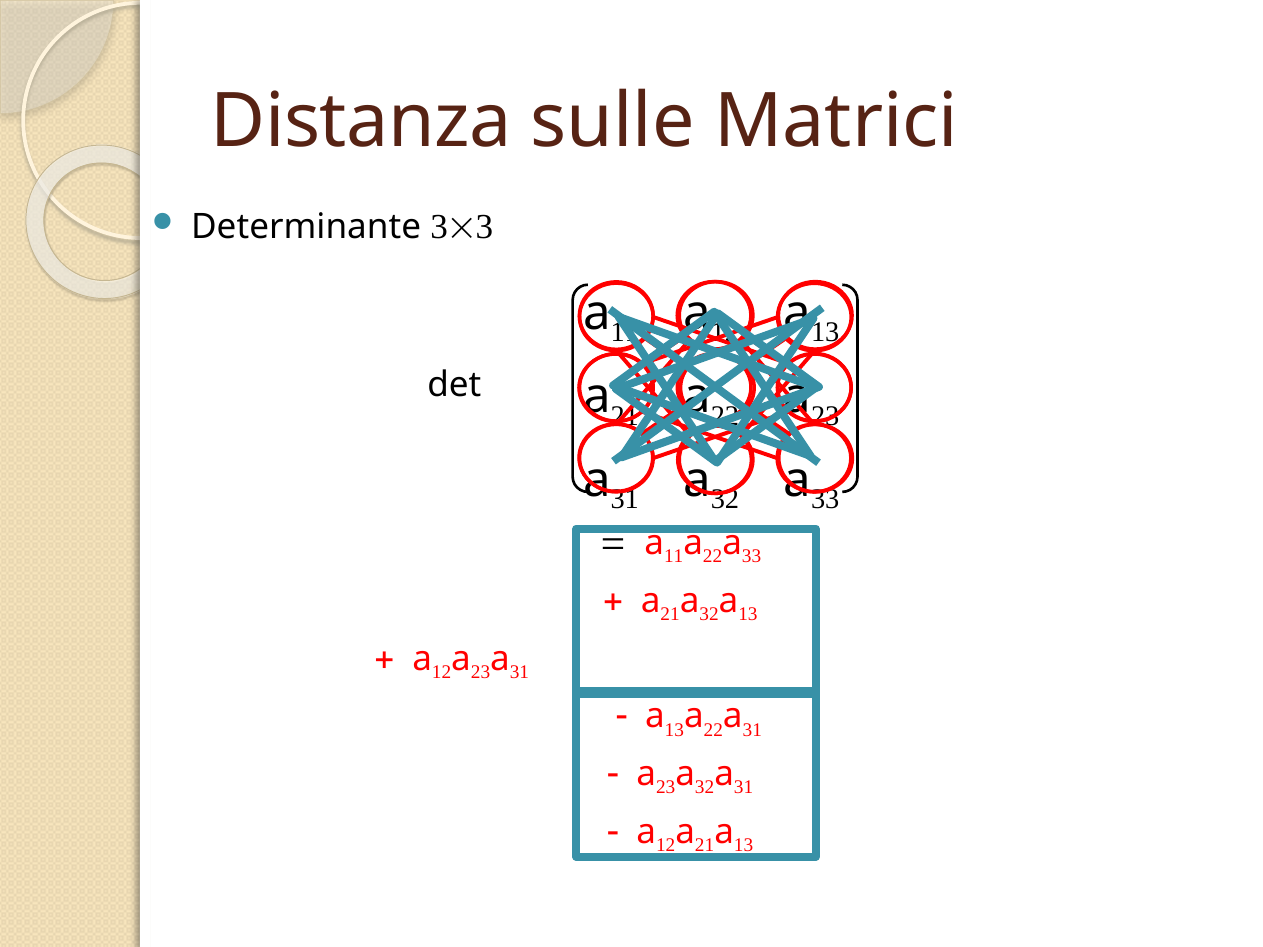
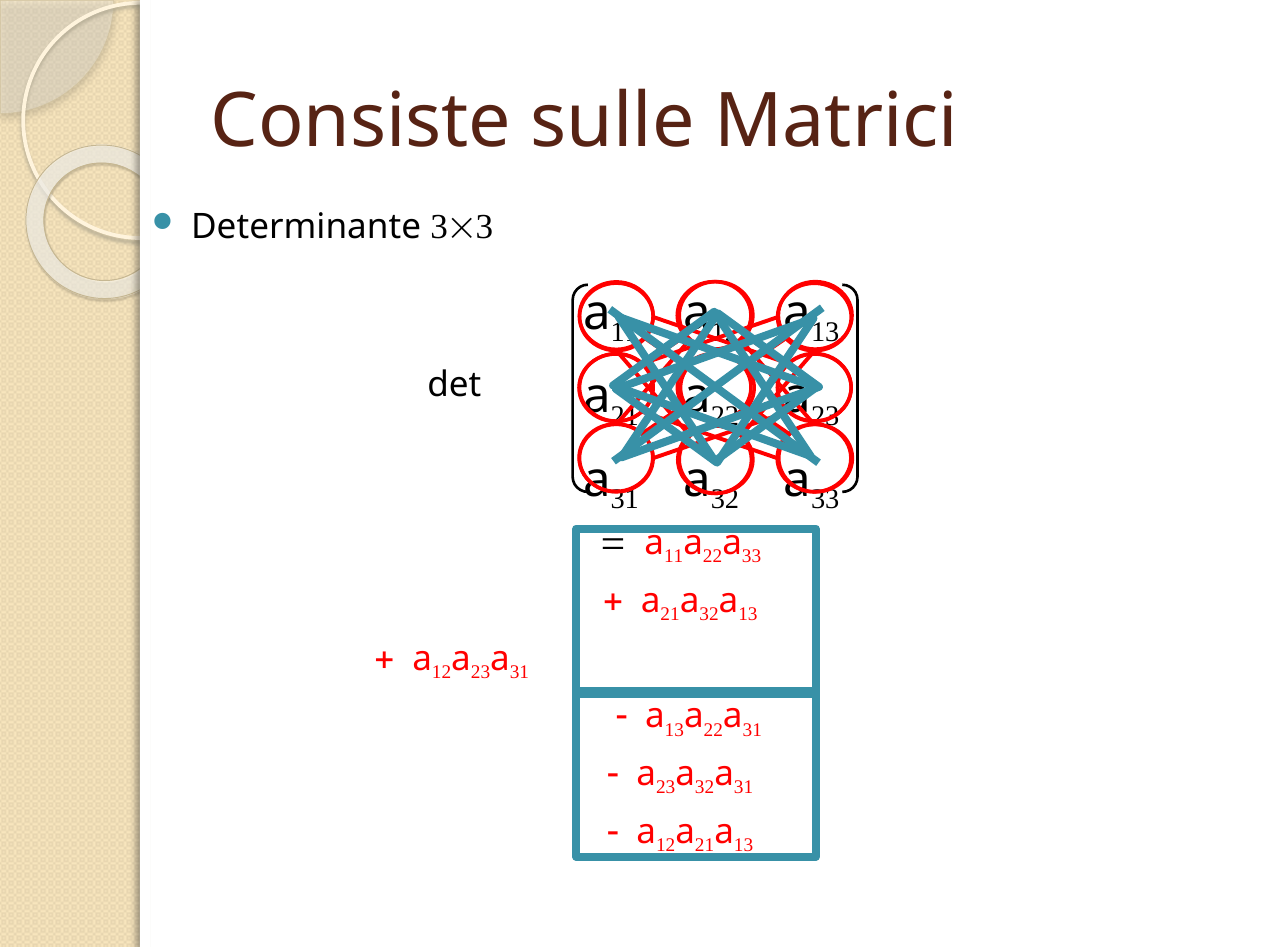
Distanza: Distanza -> Consiste (361, 122)
